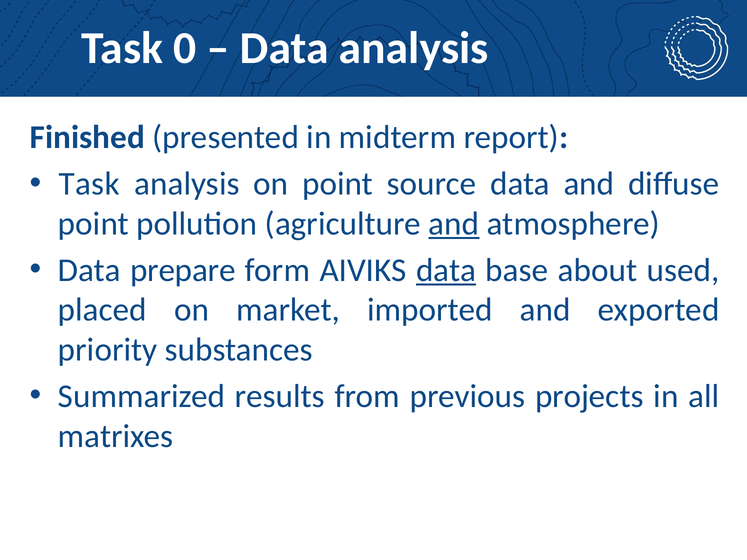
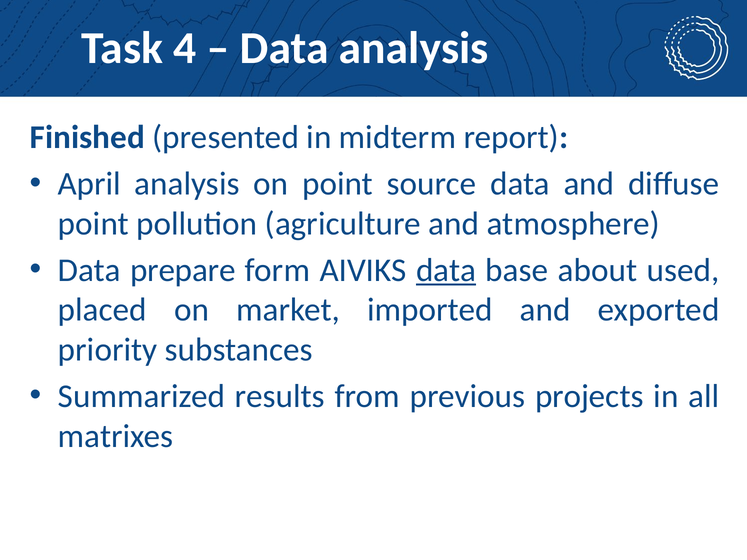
0: 0 -> 4 (185, 48)
Task: Task -> April (89, 184)
and underline: present -> none (454, 224)
